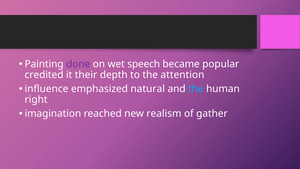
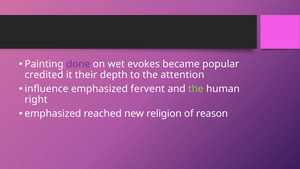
speech: speech -> evokes (144, 64)
natural: natural -> fervent (148, 89)
the colour: light blue -> light green (196, 89)
imagination: imagination -> emphasized (53, 113)
realism: realism -> religion (164, 113)
gather: gather -> reason (212, 113)
